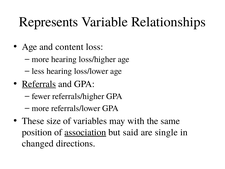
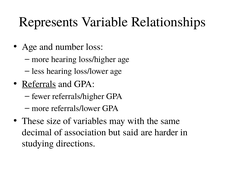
content: content -> number (70, 47)
position: position -> decimal (37, 132)
association underline: present -> none (85, 132)
single: single -> harder (166, 132)
changed: changed -> studying (38, 143)
